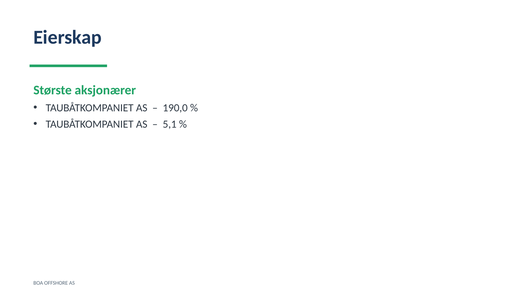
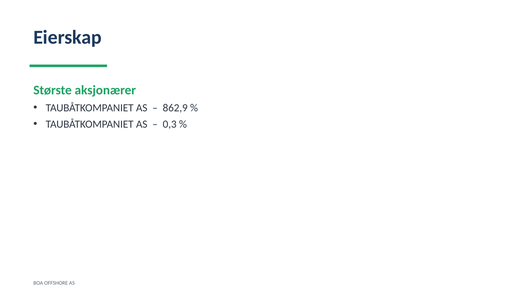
190,0: 190,0 -> 862,9 (175, 108)
5,1: 5,1 -> 0,3 (170, 124)
